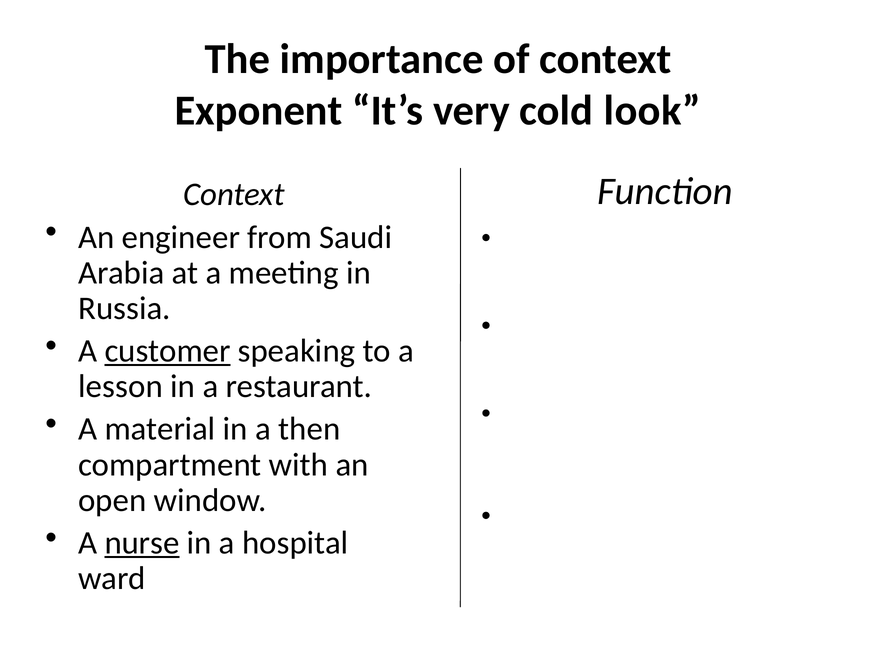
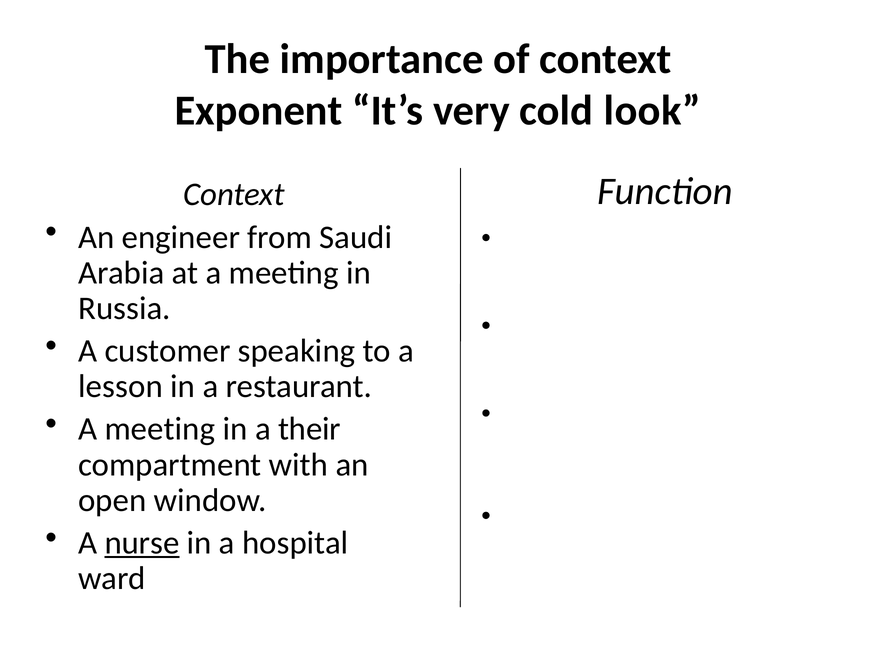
customer underline: present -> none (168, 351)
material: material -> meeting (160, 429)
then: then -> their (310, 429)
